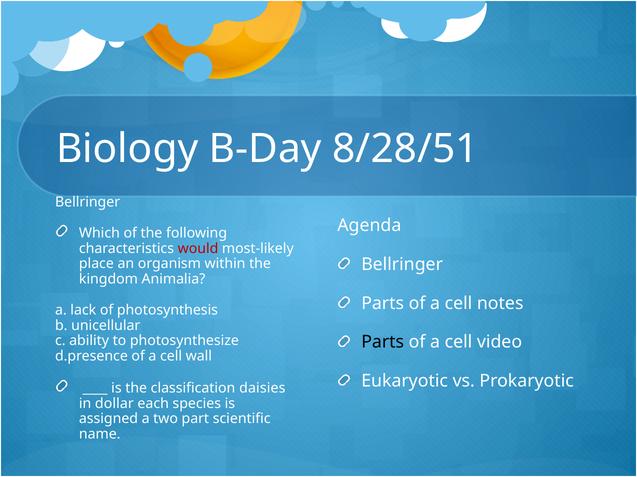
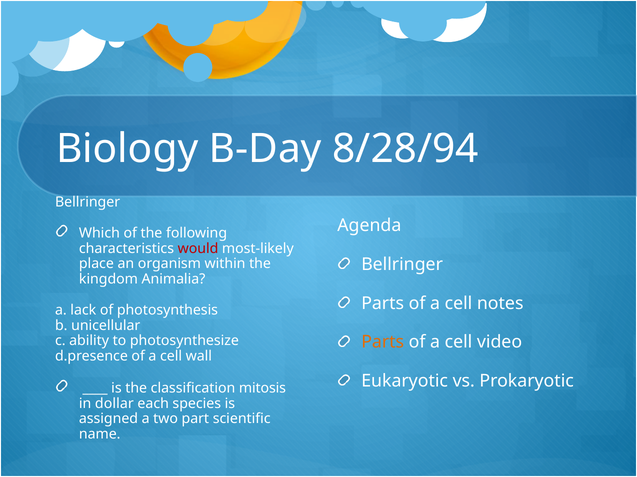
8/28/51: 8/28/51 -> 8/28/94 (405, 149)
Parts colour: black -> orange (383, 343)
daisies: daisies -> mitosis (262, 389)
